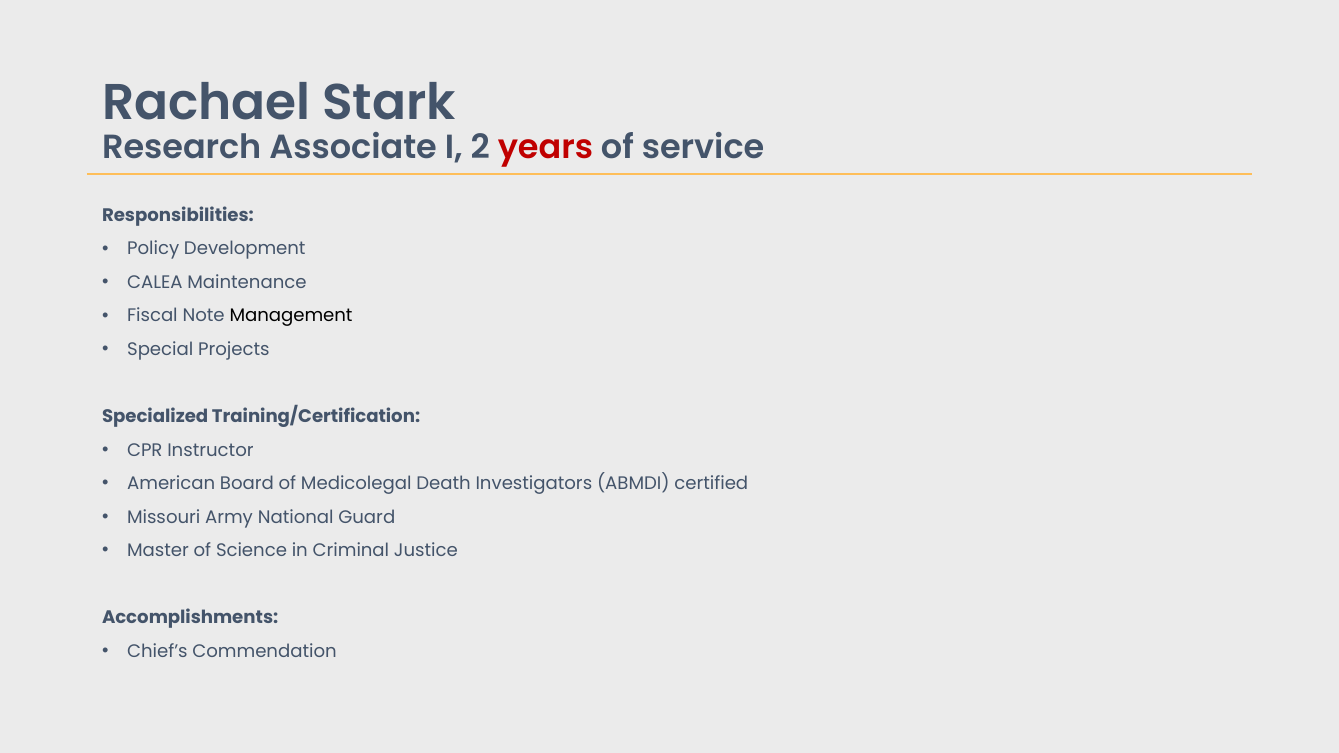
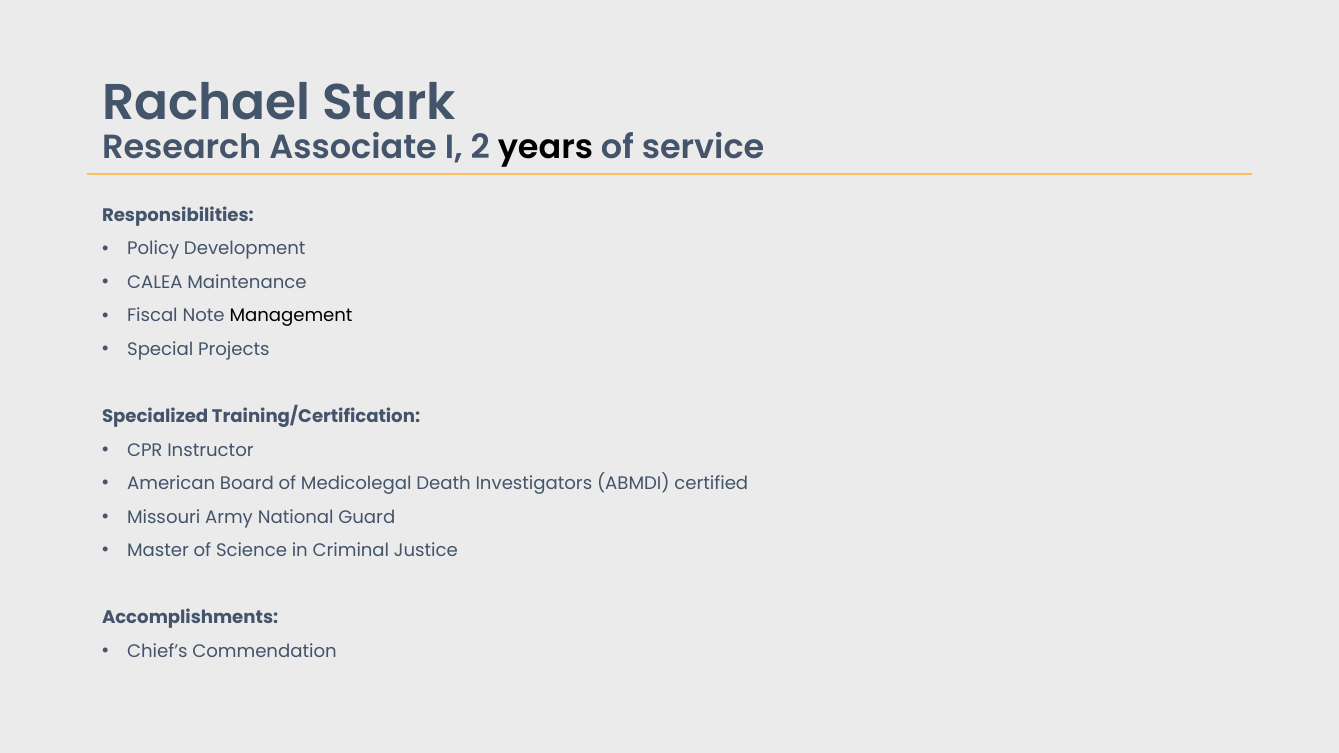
years colour: red -> black (545, 148)
